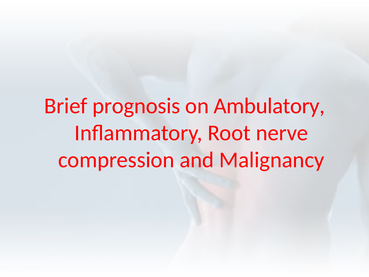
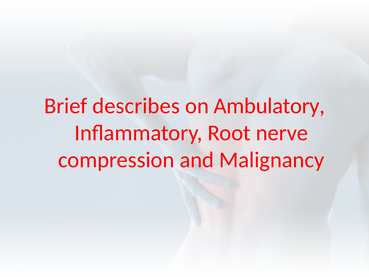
prognosis: prognosis -> describes (136, 106)
